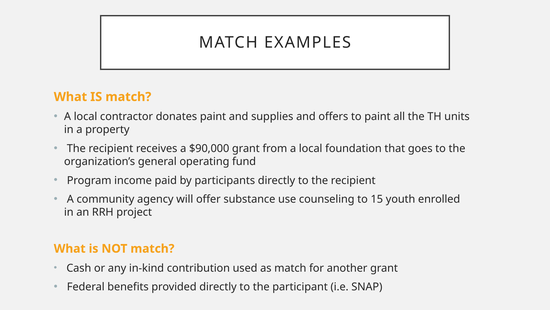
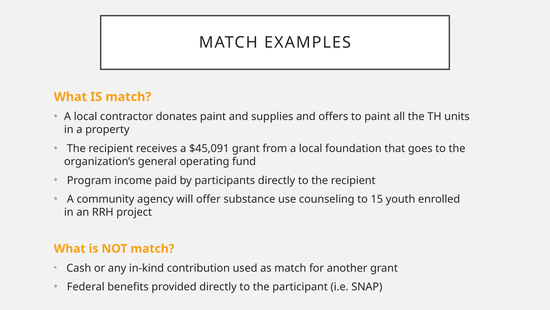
$90,000: $90,000 -> $45,091 (209, 148)
